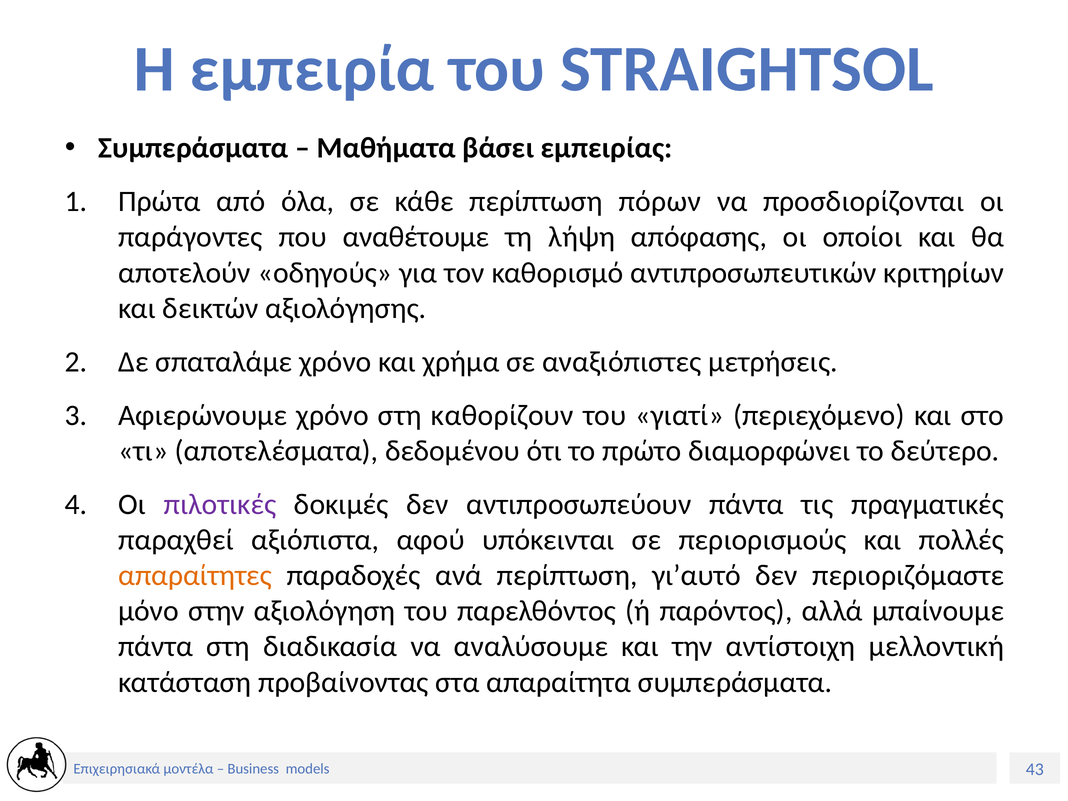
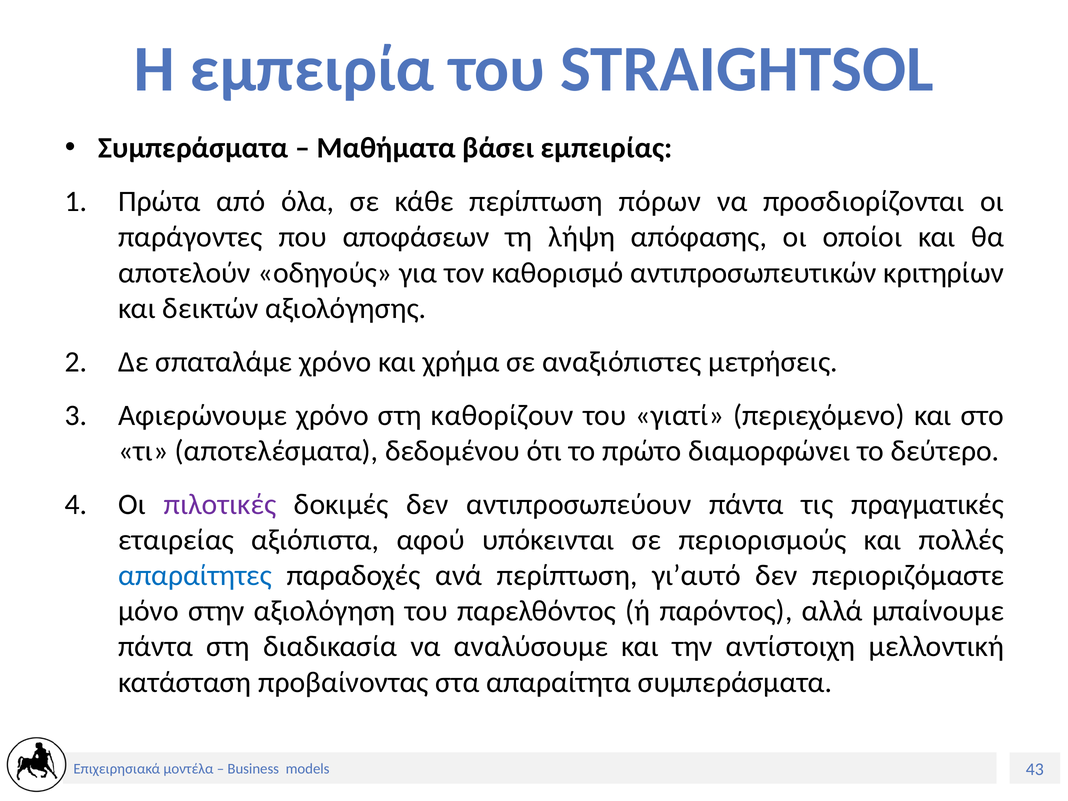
αναθέτουμε: αναθέτουμε -> αποφάσεων (416, 237)
παραχθεί: παραχθεί -> εταιρείας (176, 540)
απαραίτητες colour: orange -> blue (195, 575)
